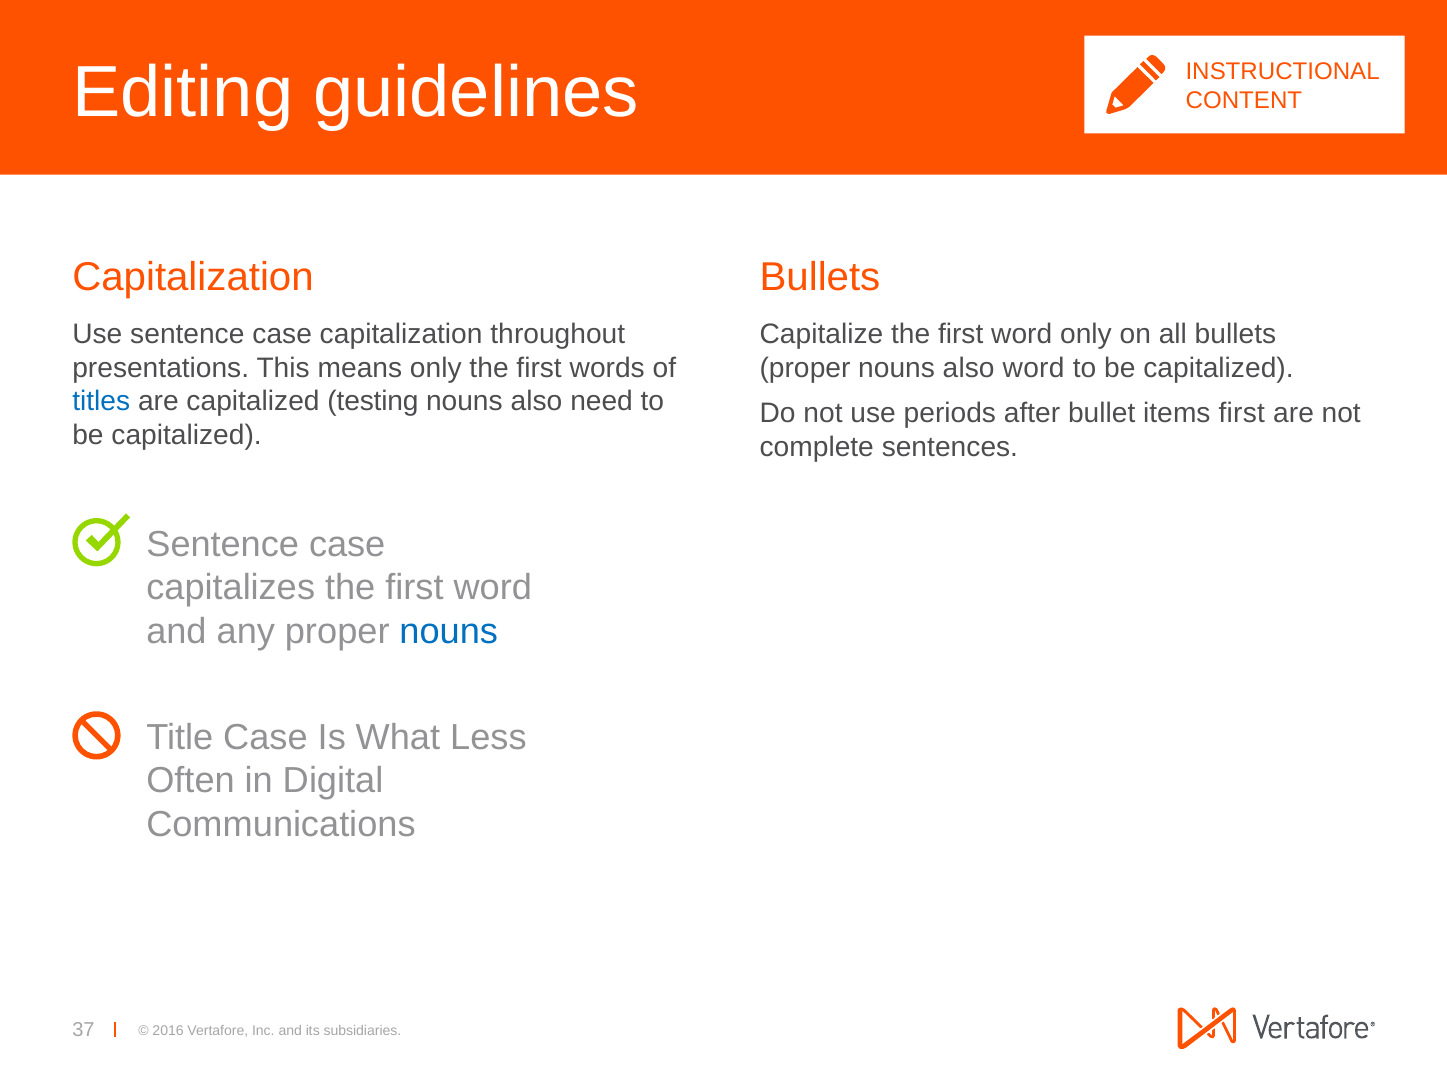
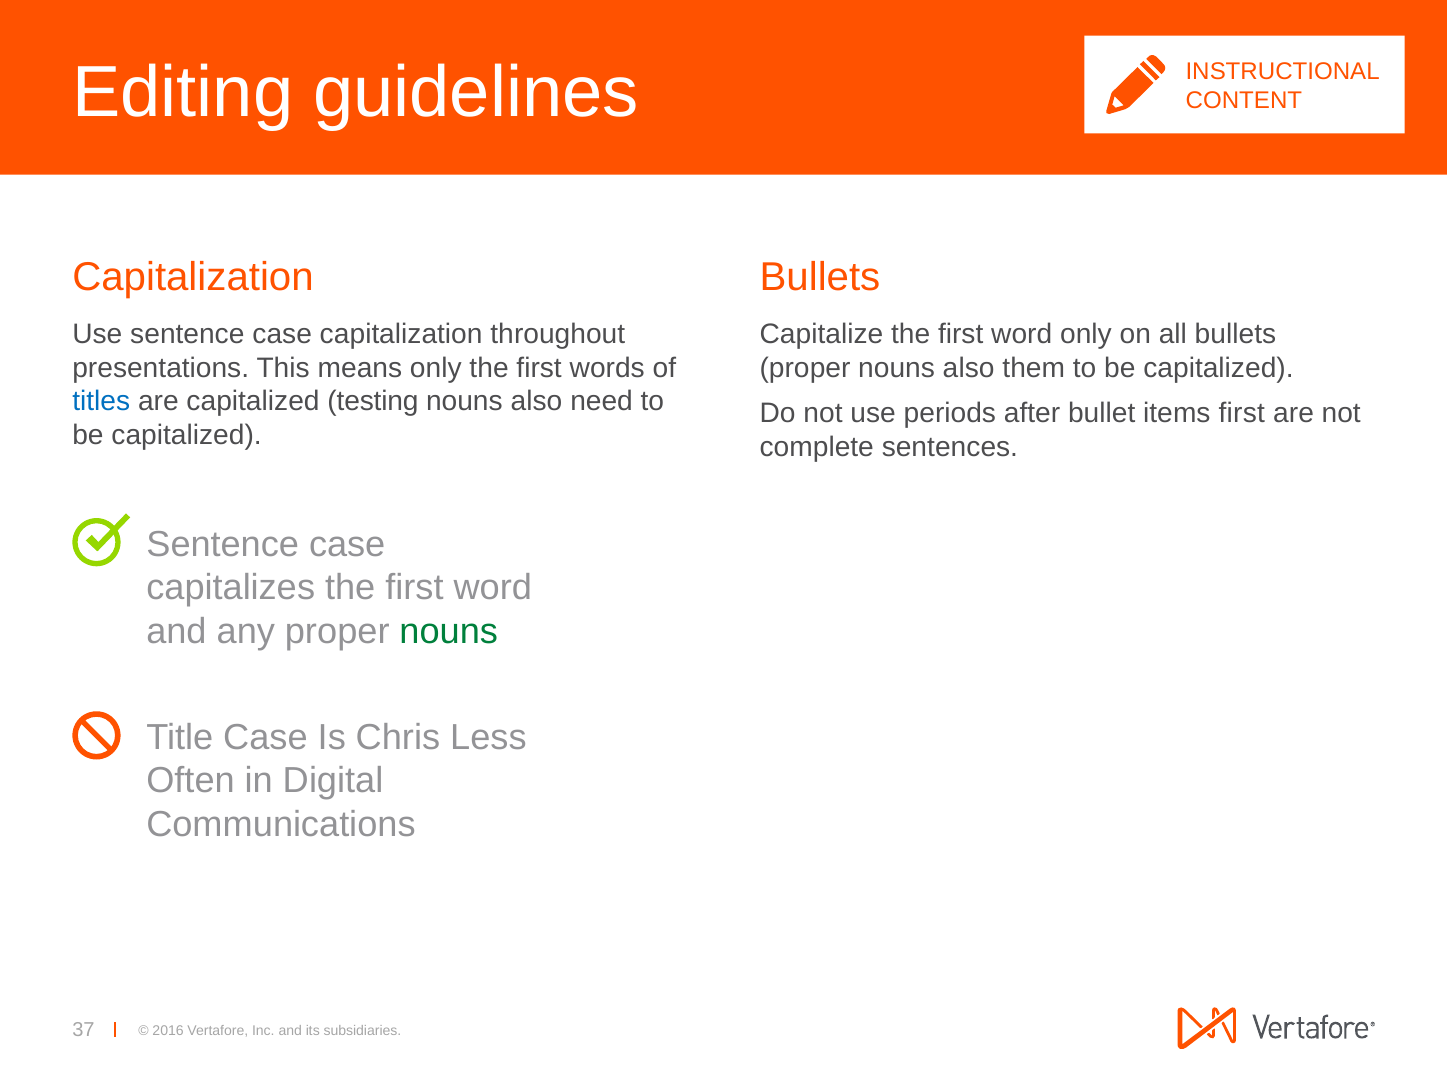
also word: word -> them (1034, 368)
nouns colour: blue -> green (449, 631)
What: What -> Chris (398, 738)
